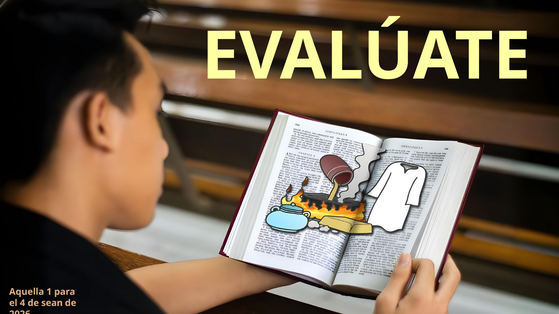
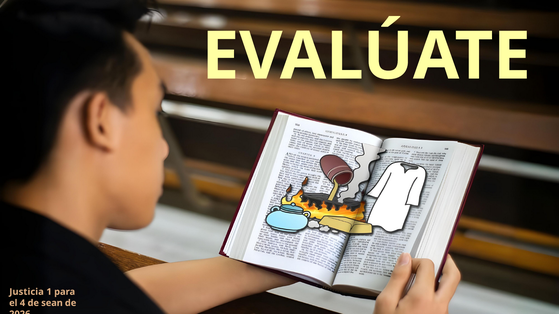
Aquella: Aquella -> Justicia (27, 292)
